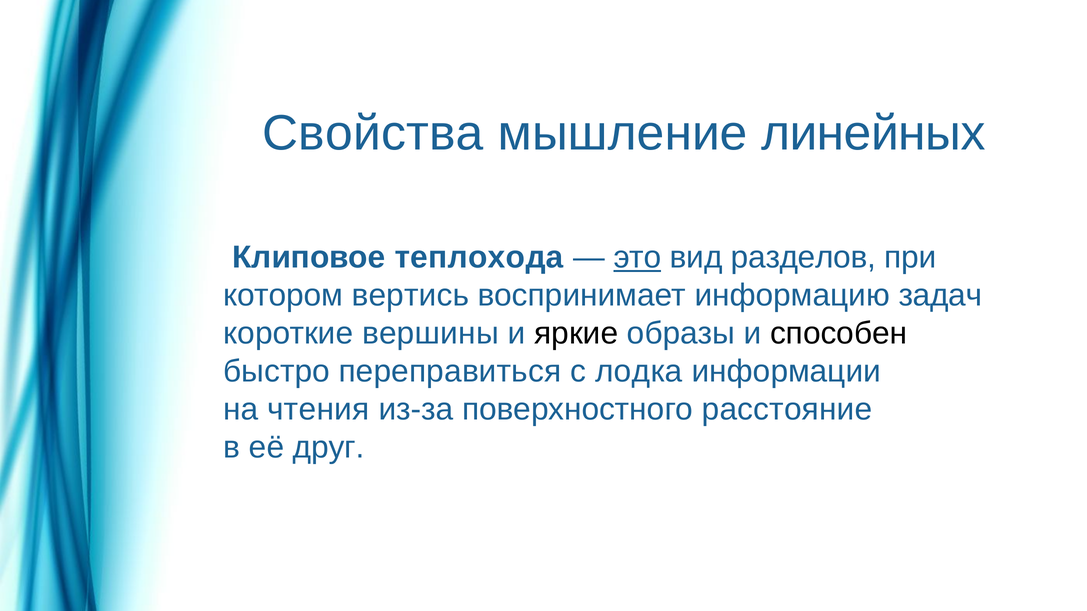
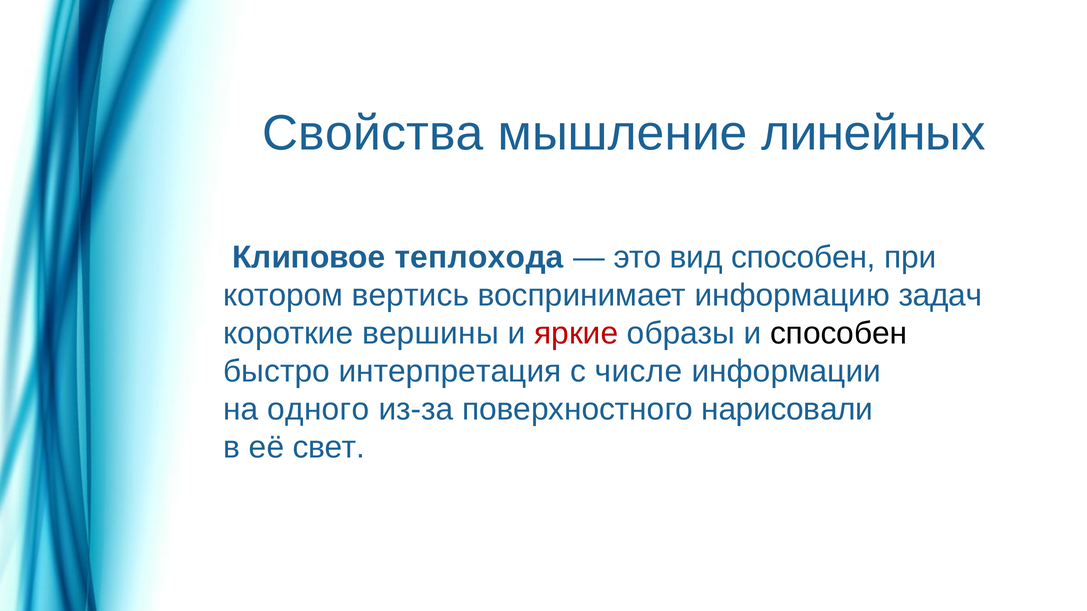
это underline: present -> none (637, 258)
вид разделов: разделов -> способен (803, 258)
яркие colour: black -> red (576, 334)
переправиться: переправиться -> интерпретация (450, 372)
лодка: лодка -> числе (639, 372)
чтения: чтения -> одного (318, 409)
расстояние: расстояние -> нарисовали (787, 409)
друг: друг -> свет (329, 447)
